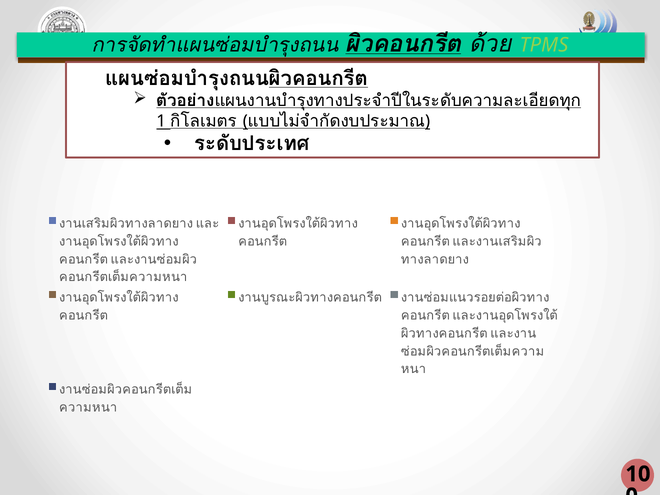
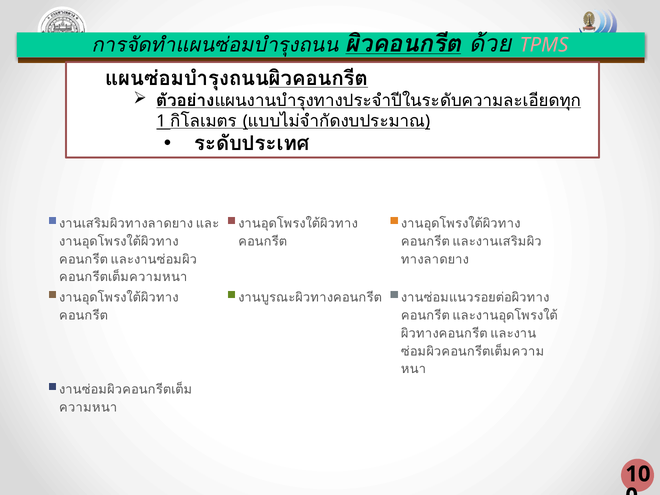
TPMS colour: light green -> pink (544, 45)
